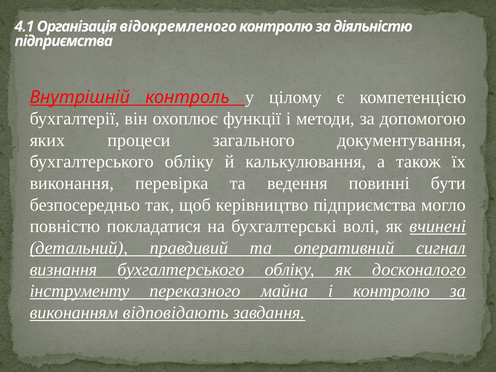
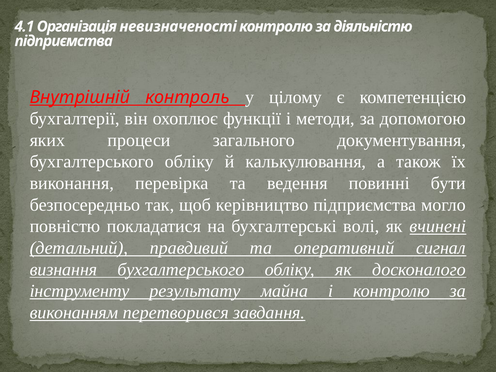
відокремленого: відокремленого -> невизначеності (178, 27)
переказного: переказного -> результату (195, 291)
відповідають: відповідають -> перетворився (176, 313)
